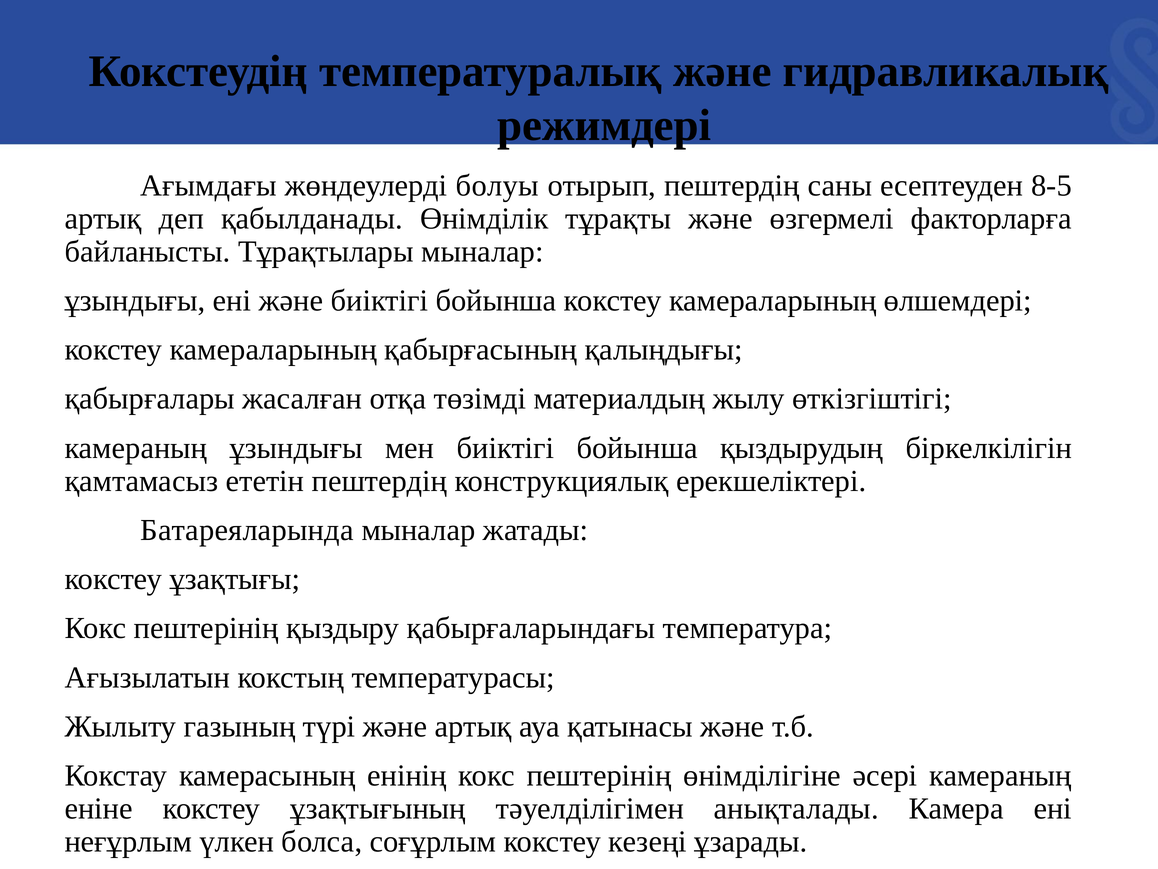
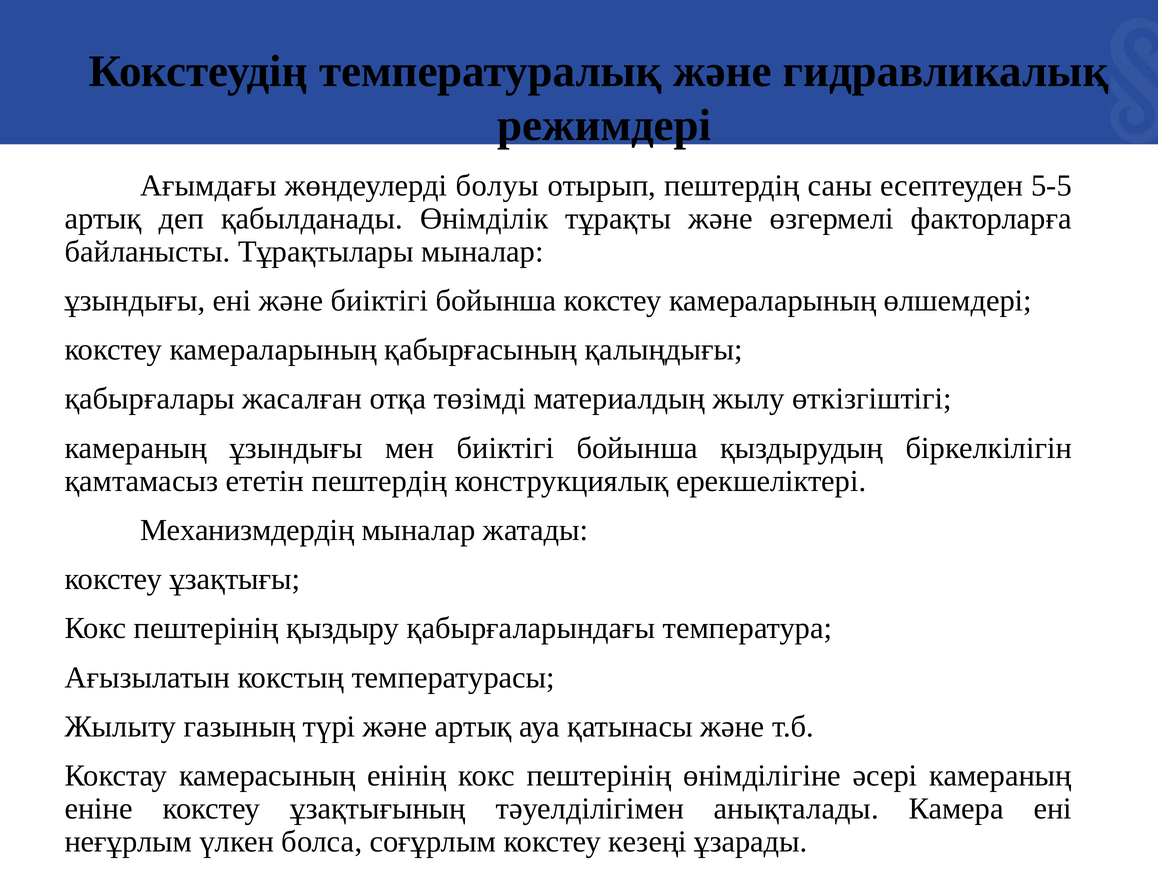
8-5: 8-5 -> 5-5 (1052, 185)
Батареяларында: Батареяларында -> Механизмдердің (247, 530)
